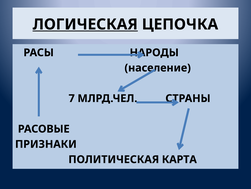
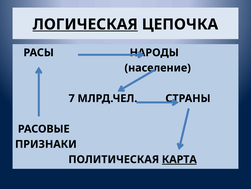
КАРТА underline: none -> present (179, 159)
